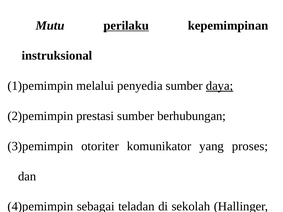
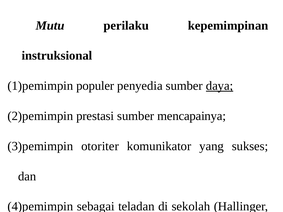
perilaku underline: present -> none (126, 26)
melalui: melalui -> populer (95, 86)
berhubungan: berhubungan -> mencapainya (192, 116)
proses: proses -> sukses (250, 146)
